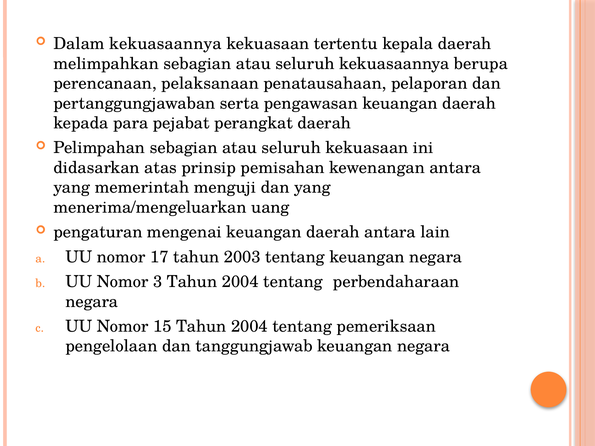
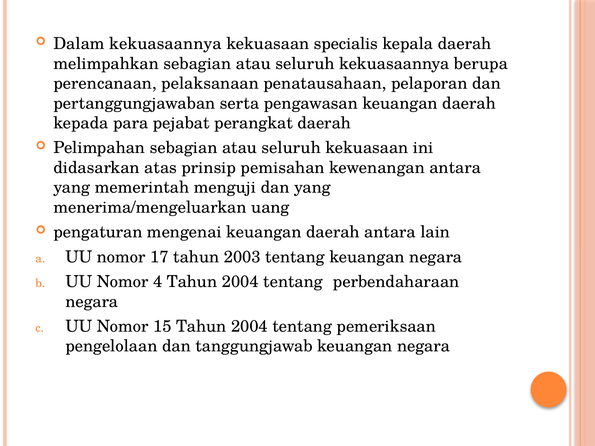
tertentu: tertentu -> specialis (346, 44)
3: 3 -> 4 (158, 282)
